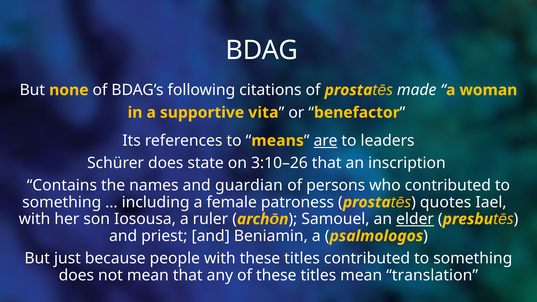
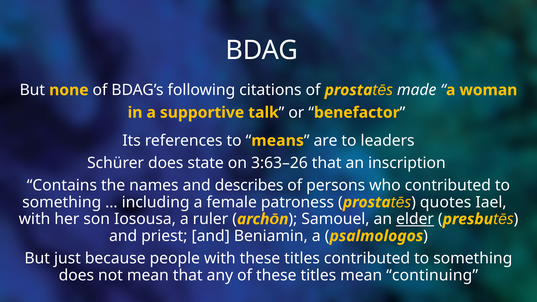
vita: vita -> talk (263, 113)
are underline: present -> none (326, 141)
3:10–26: 3:10–26 -> 3:63–26 (279, 163)
guardian: guardian -> describes (249, 185)
translation: translation -> continuing (432, 275)
